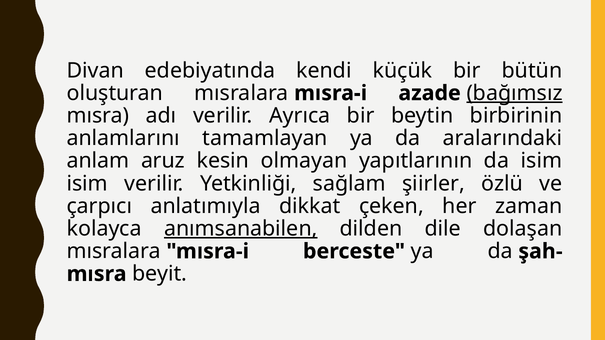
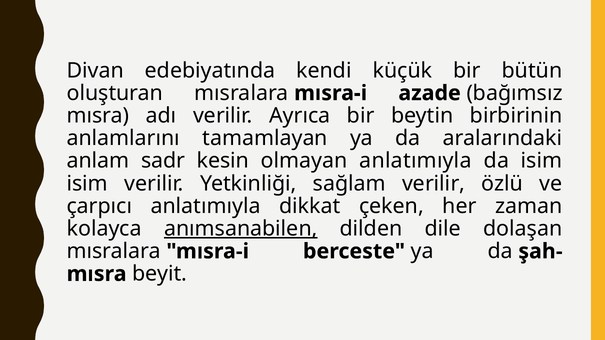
bağımsız underline: present -> none (515, 93)
aruz: aruz -> sadr (163, 161)
olmayan yapıtlarının: yapıtlarının -> anlatımıyla (416, 161)
sağlam şiirler: şiirler -> verilir (434, 184)
